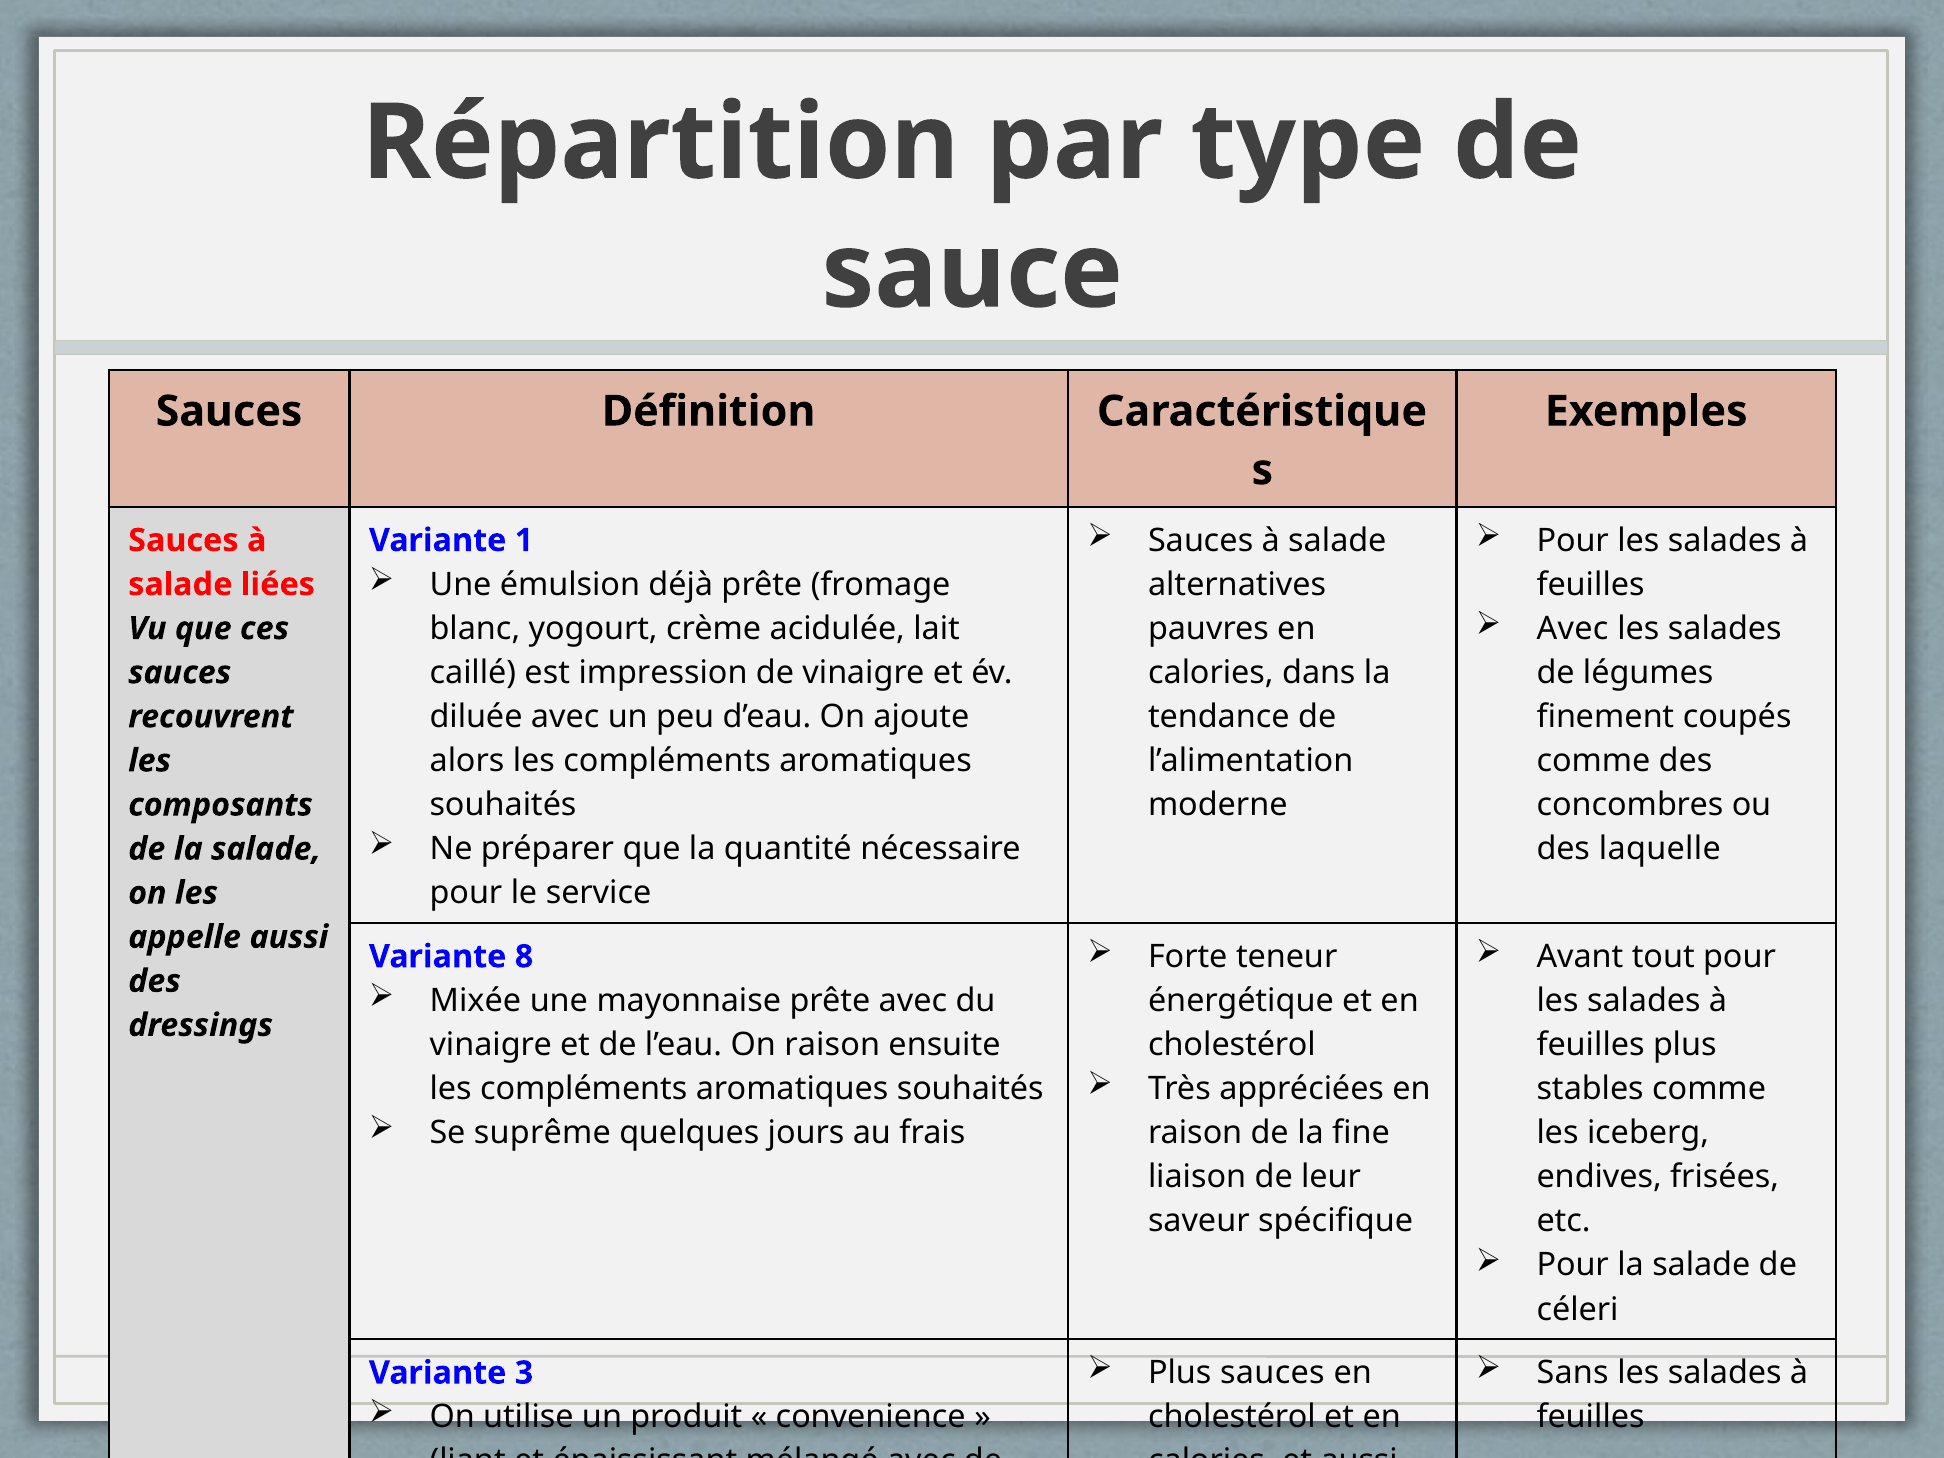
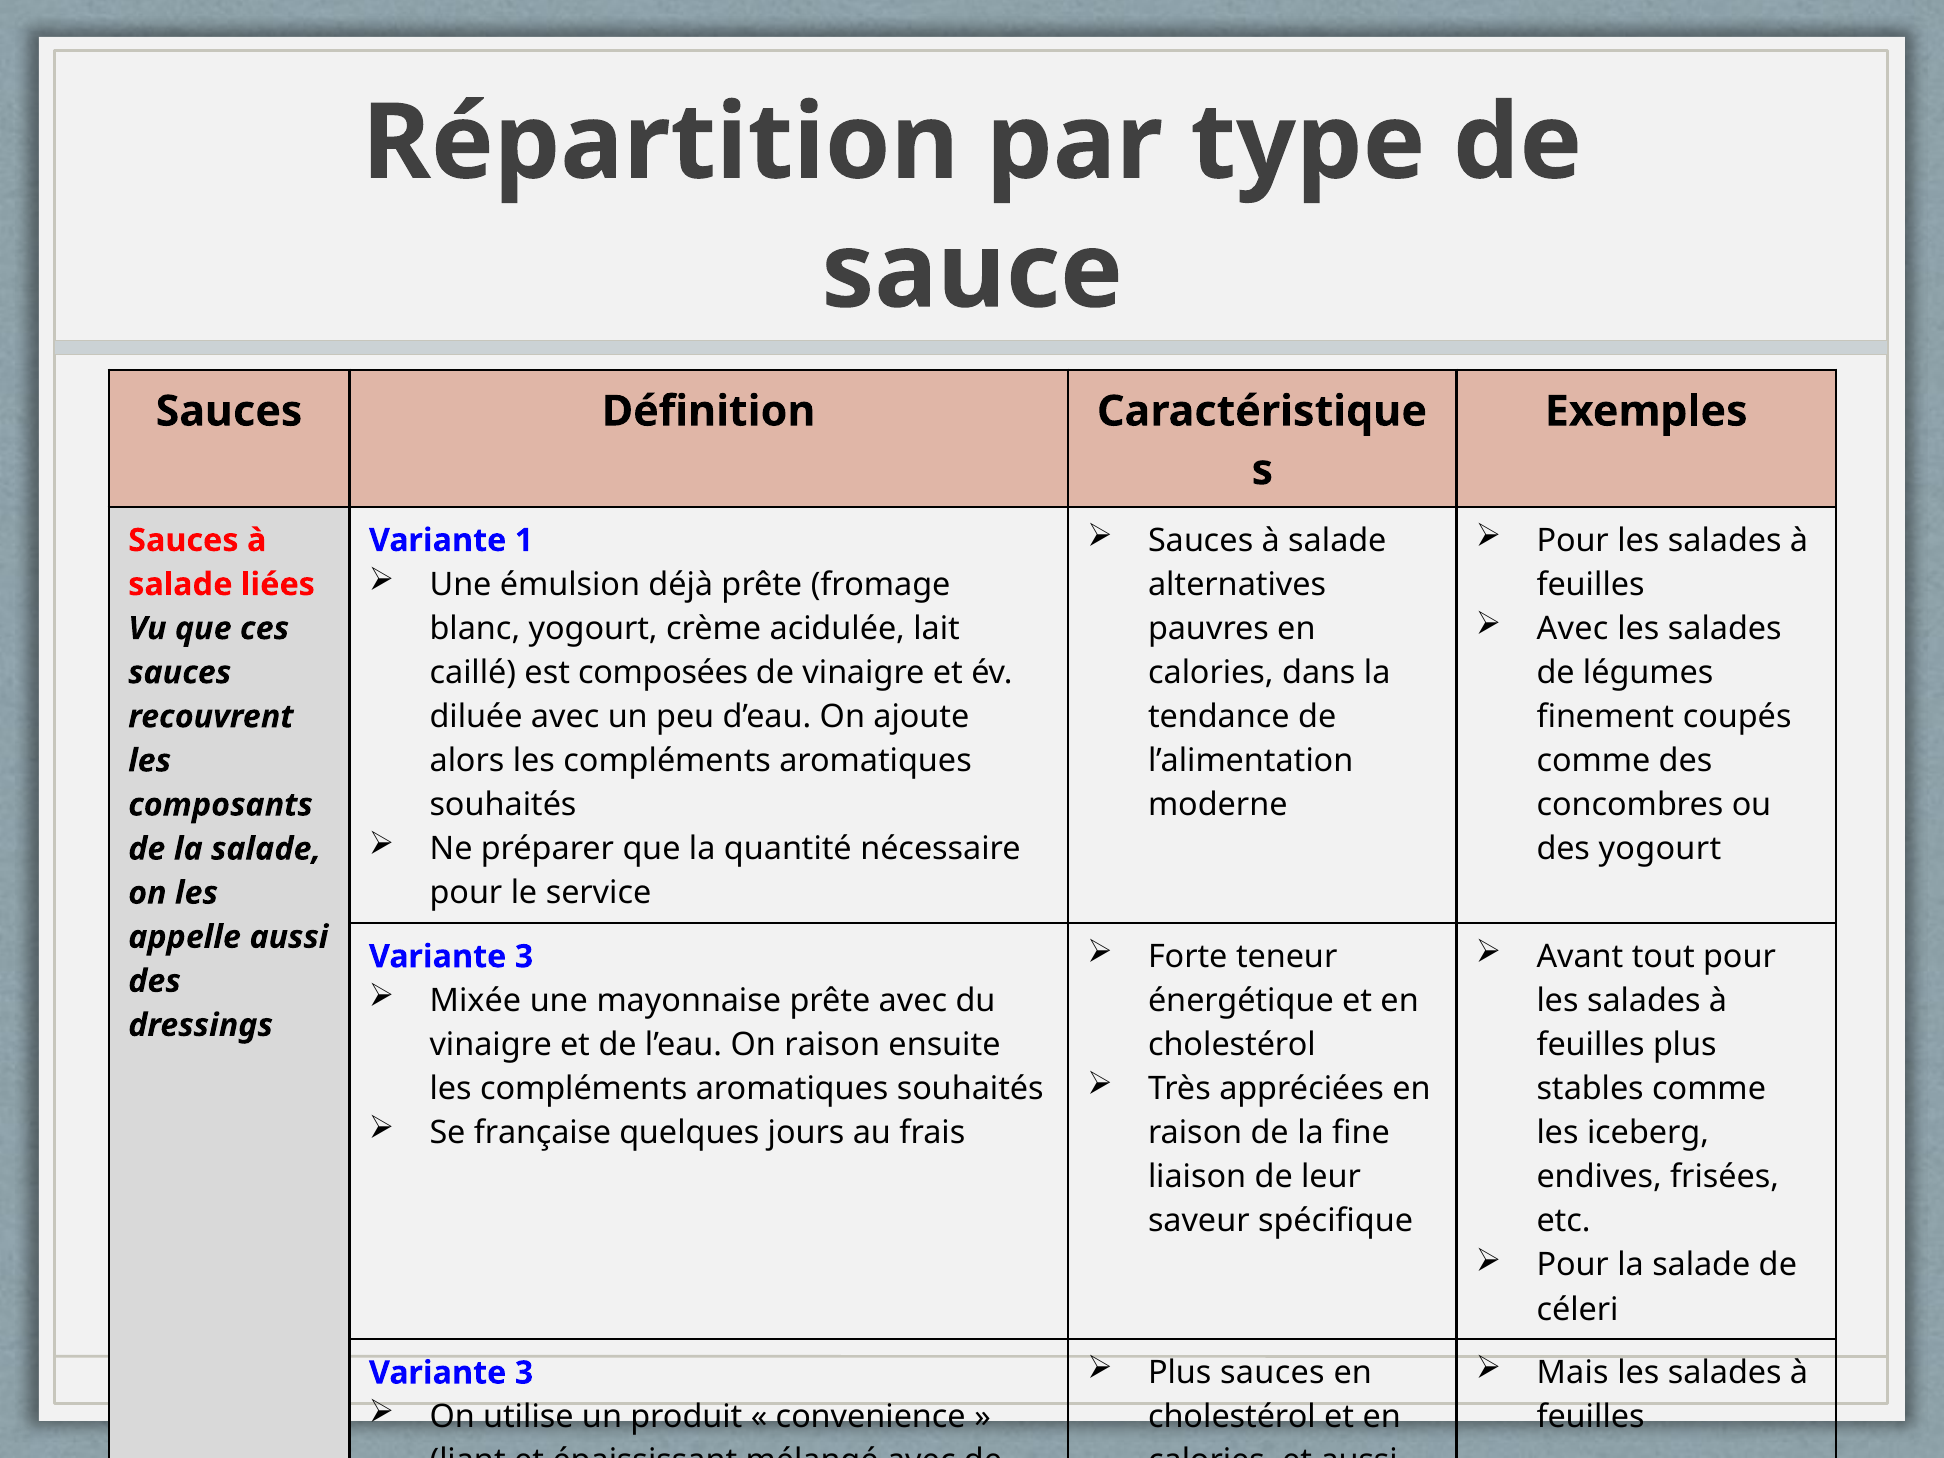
impression: impression -> composées (663, 673)
des laquelle: laquelle -> yogourt (1660, 849)
8: 8 -> 3 (524, 957)
suprême: suprême -> française (543, 1133)
Sans: Sans -> Mais (1573, 1373)
